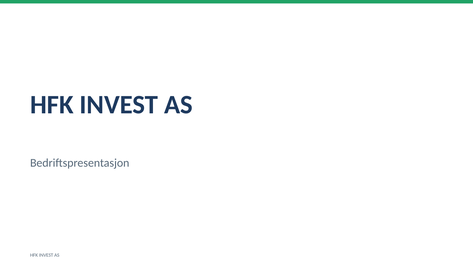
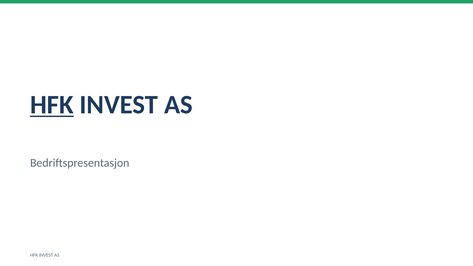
HFK underline: none -> present (52, 105)
